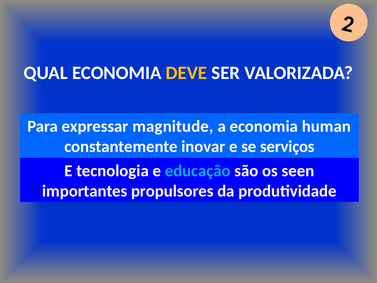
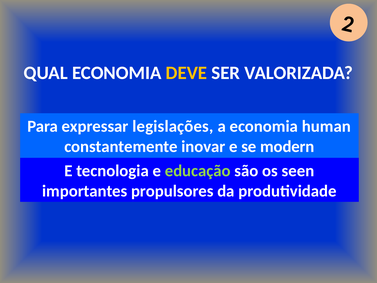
magnitude: magnitude -> legislações (173, 126)
serviços: serviços -> modern (287, 146)
educação colour: light blue -> light green (198, 171)
